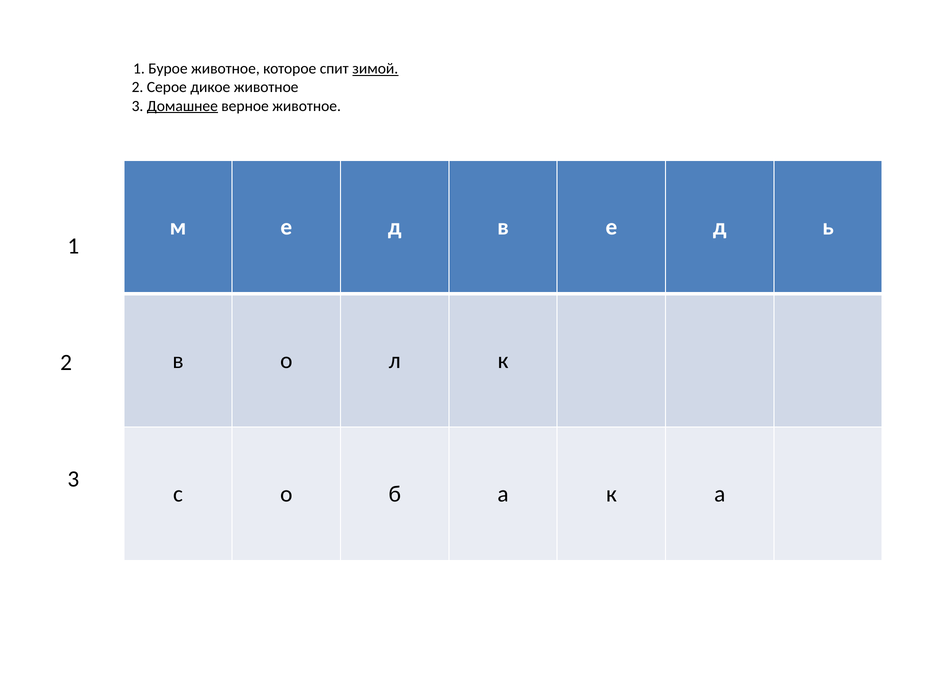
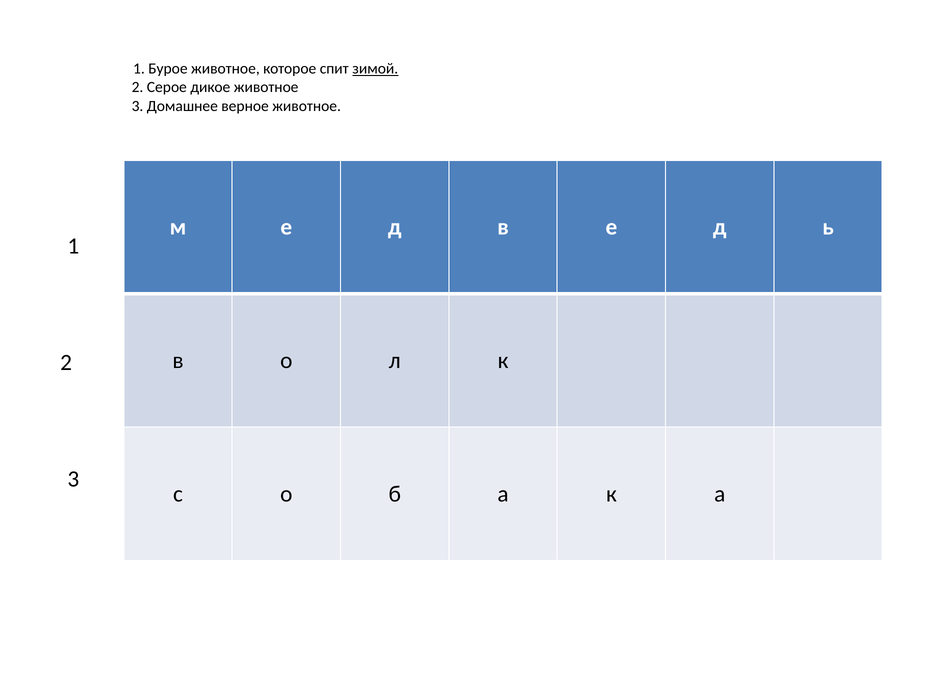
Домашнее underline: present -> none (182, 106)
